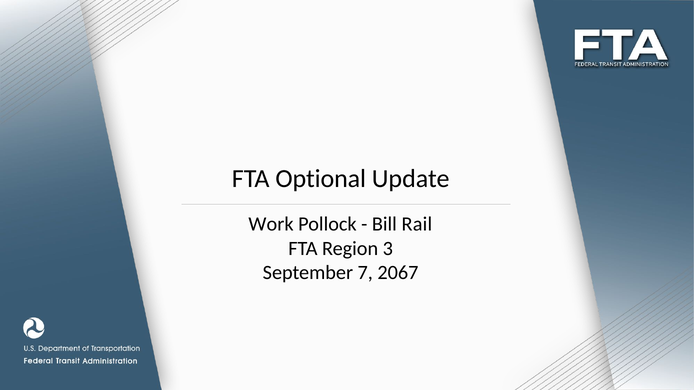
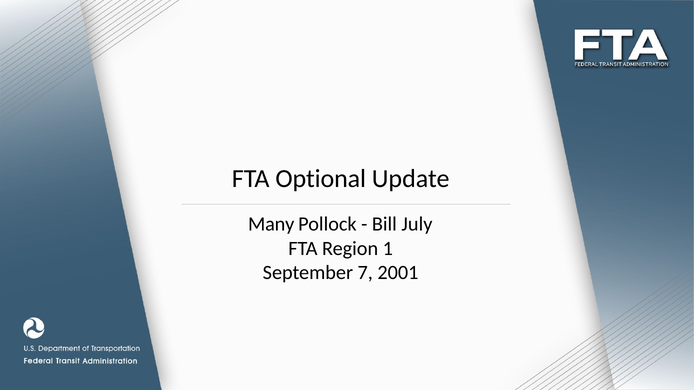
Work: Work -> Many (271, 224)
Rail: Rail -> July (417, 224)
3: 3 -> 1 (388, 249)
2067: 2067 -> 2001 (398, 273)
